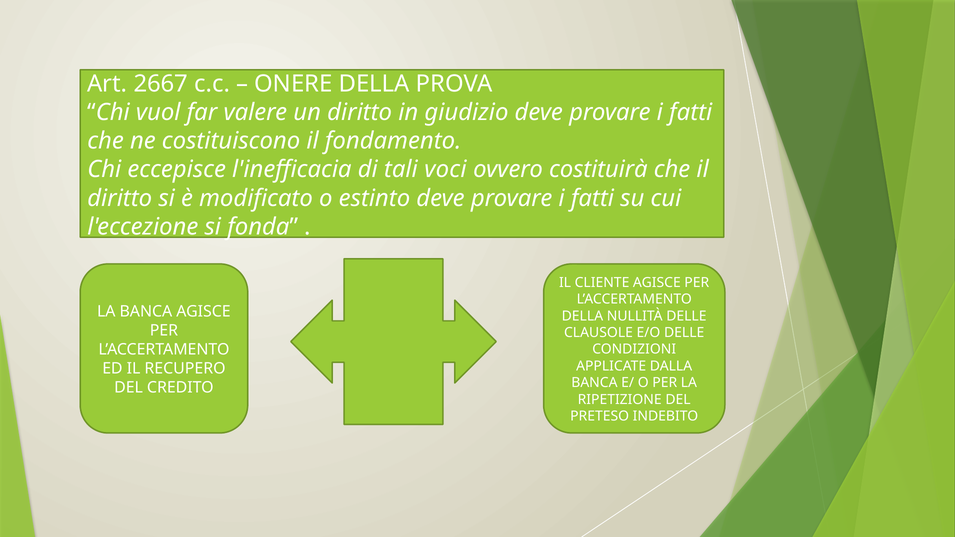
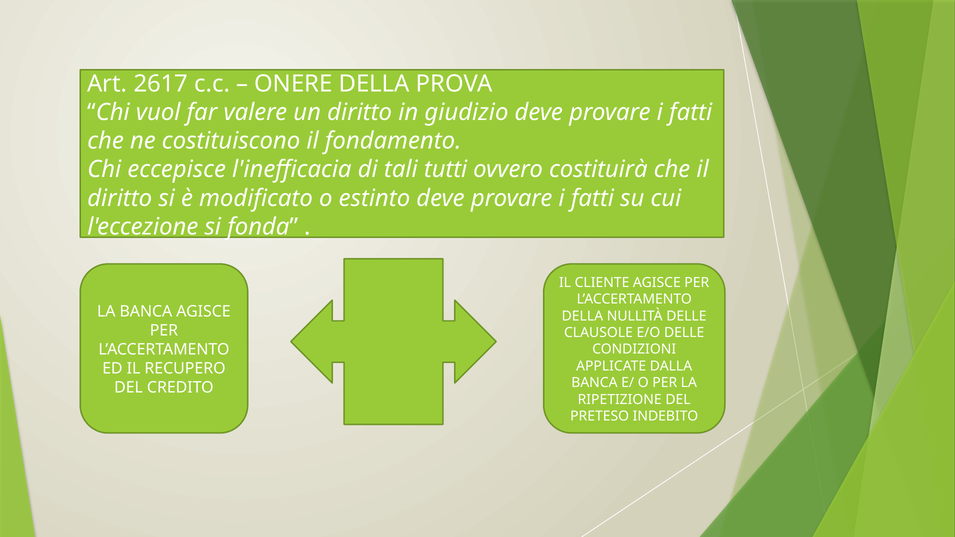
2667: 2667 -> 2617 (161, 84)
voci: voci -> tutti (446, 170)
